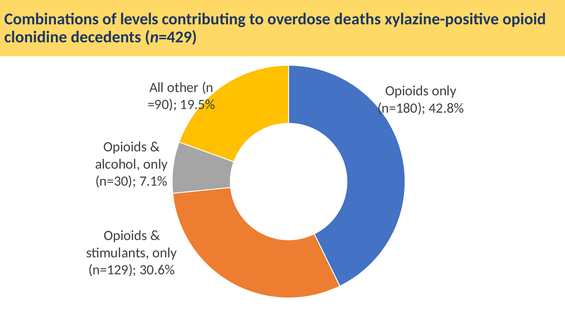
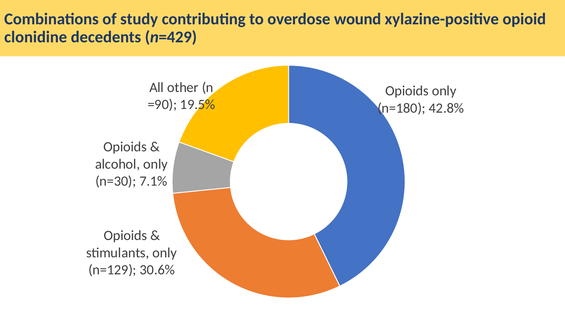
levels: levels -> study (139, 19)
deaths: deaths -> wound (358, 19)
